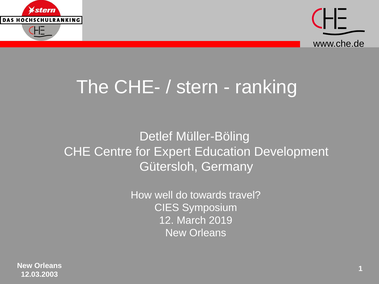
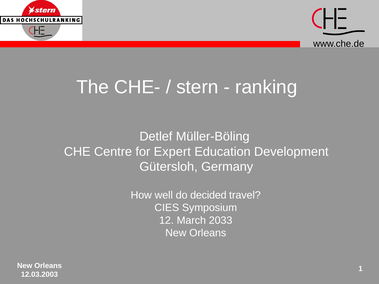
towards: towards -> decided (208, 195)
2019: 2019 -> 2033 (221, 221)
